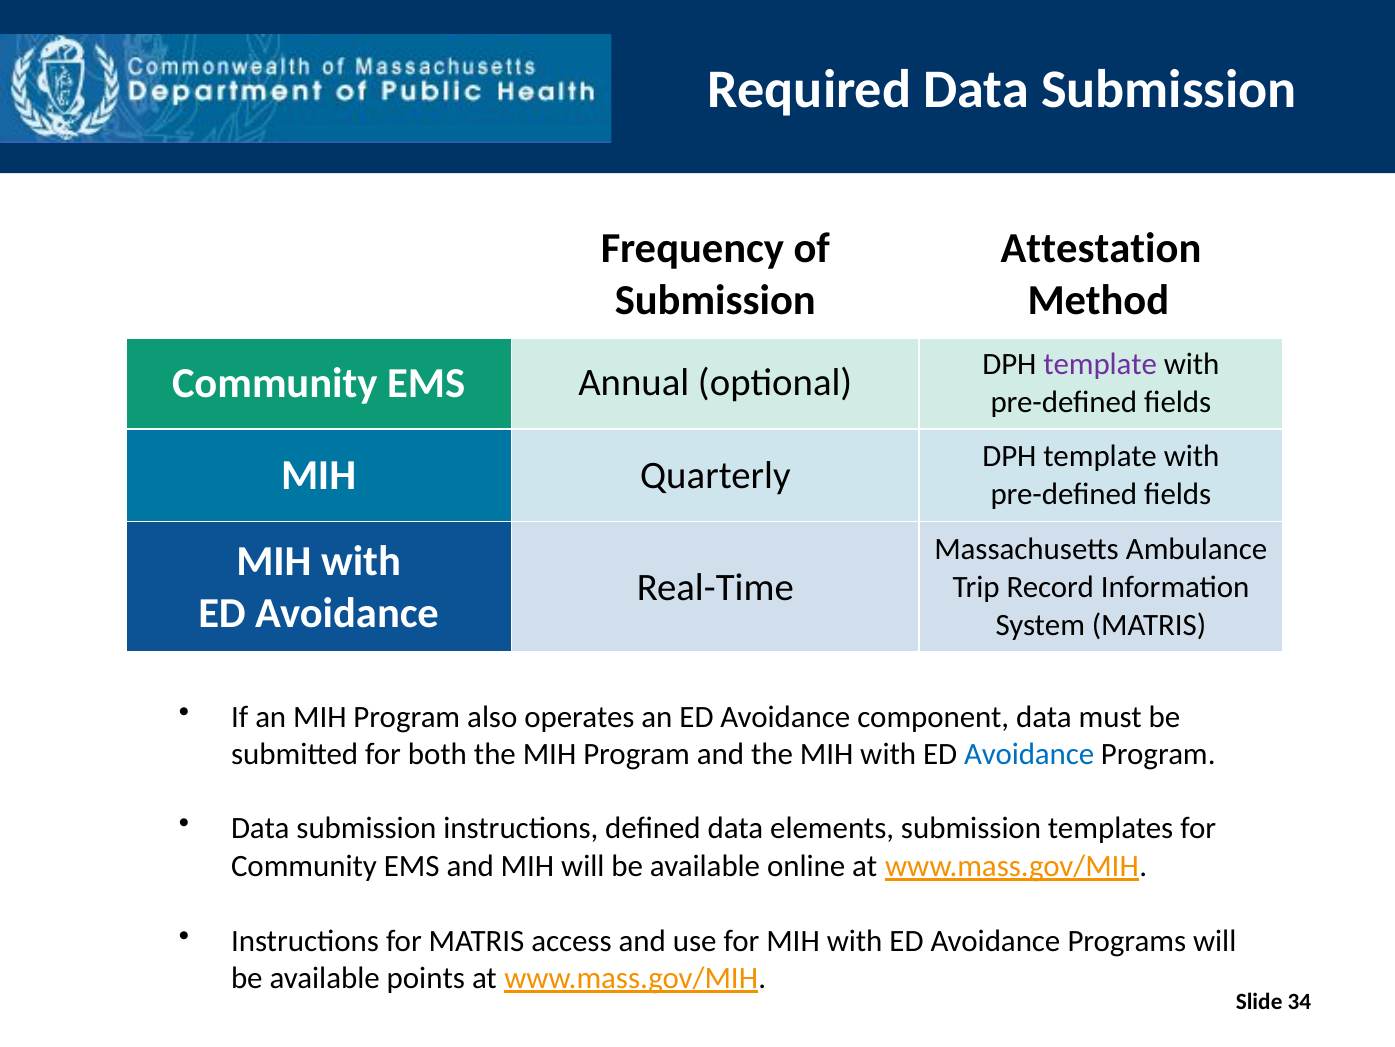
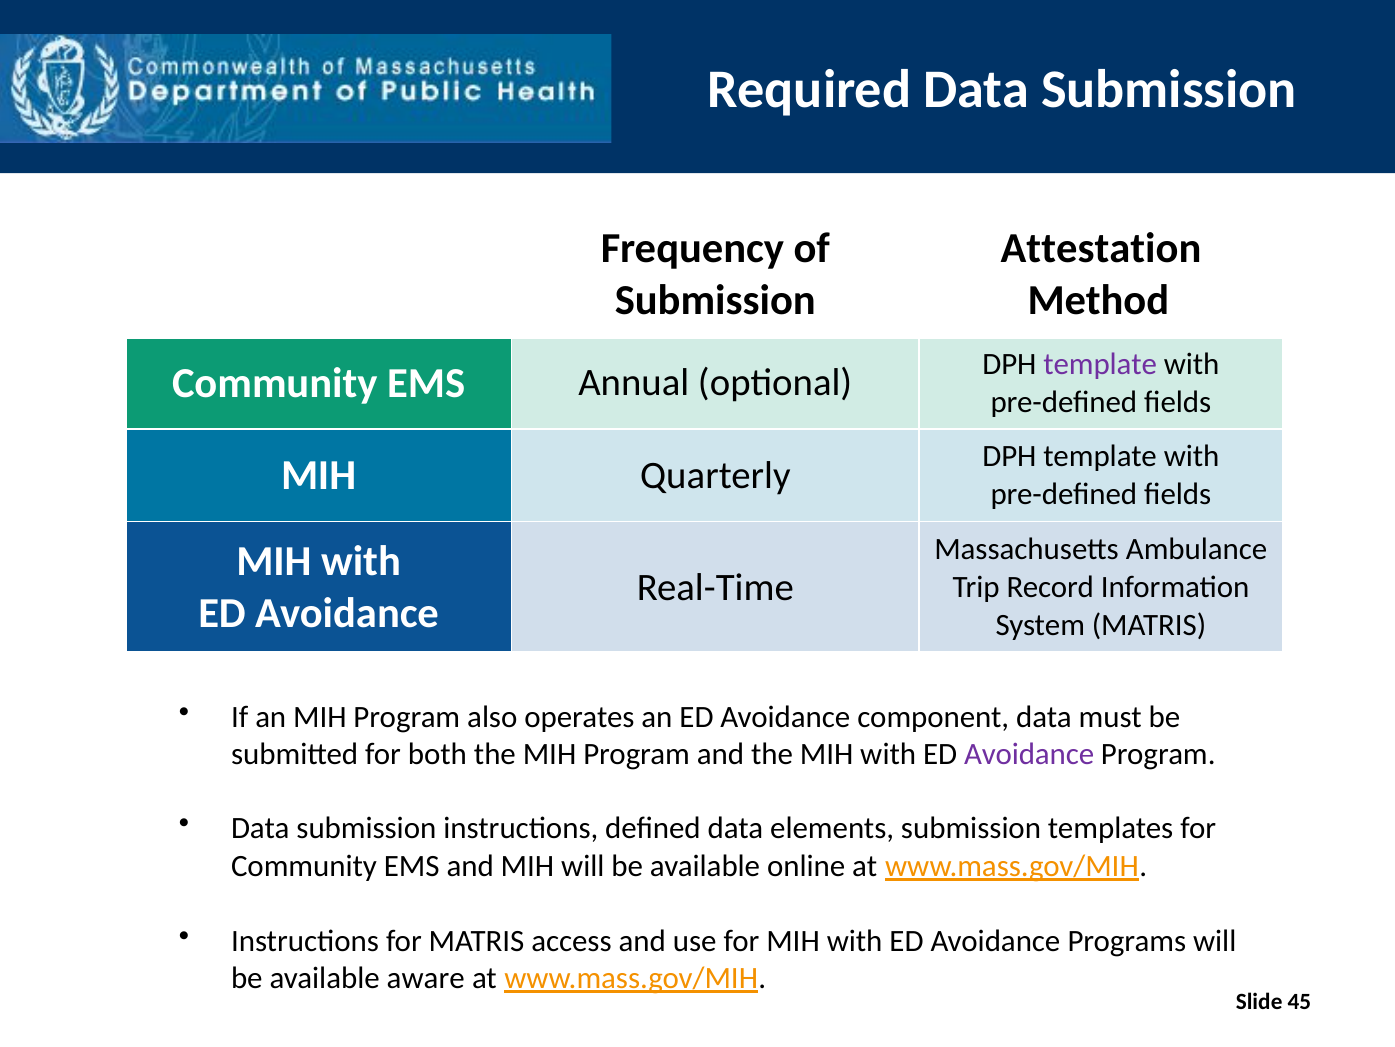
Avoidance colour: blue -> purple (1029, 754)
points: points -> aware (426, 978)
34: 34 -> 45 (1299, 1001)
